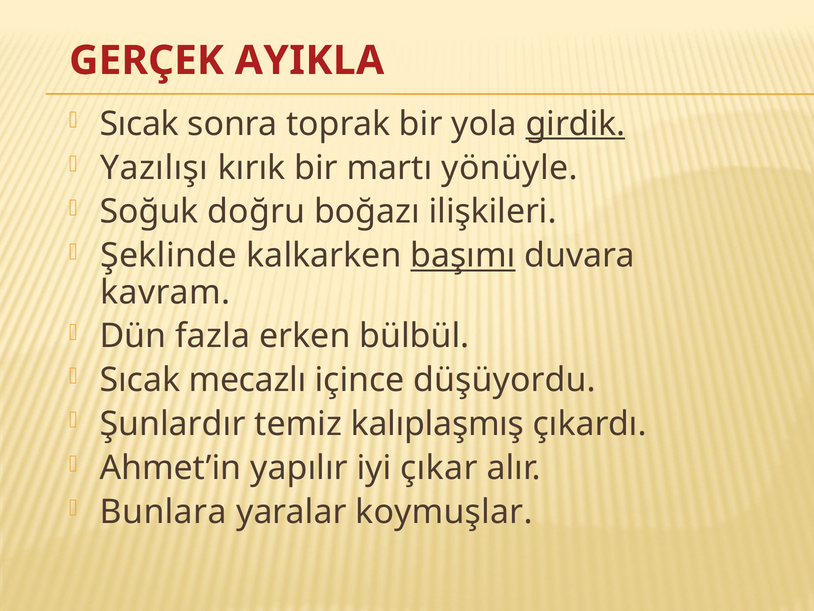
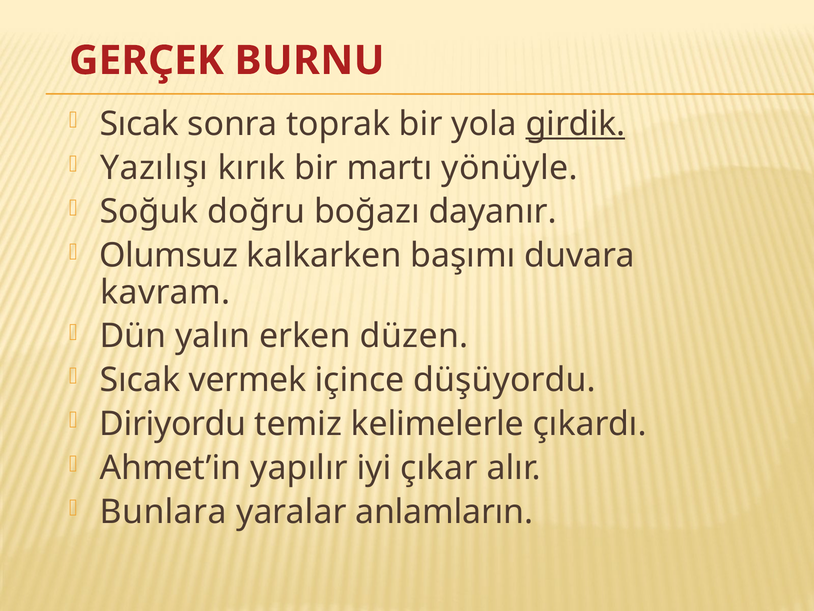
AYIKLA: AYIKLA -> BURNU (309, 61)
ilişkileri: ilişkileri -> dayanır (493, 212)
Şeklinde: Şeklinde -> Olumsuz (169, 255)
başımı underline: present -> none (463, 255)
fazla: fazla -> yalın (213, 336)
bülbül: bülbül -> düzen (414, 336)
mecazlı: mecazlı -> vermek (248, 380)
Şunlardır: Şunlardır -> Diriyordu (173, 424)
kalıplaşmış: kalıplaşmış -> kelimelerle (437, 424)
koymuşlar: koymuşlar -> anlamların (444, 511)
